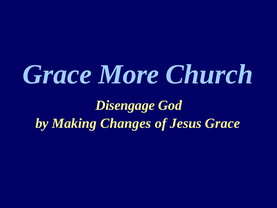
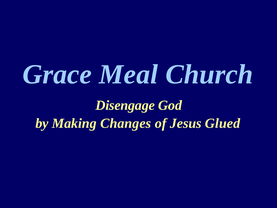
More: More -> Meal (128, 74)
Jesus Grace: Grace -> Glued (223, 123)
